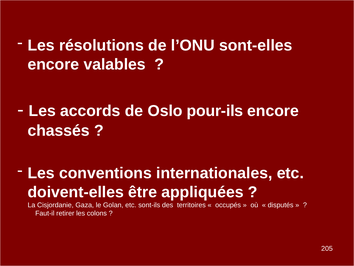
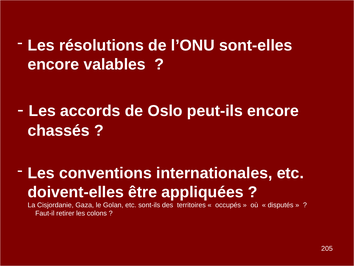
pour-ils: pour-ils -> peut-ils (215, 111)
